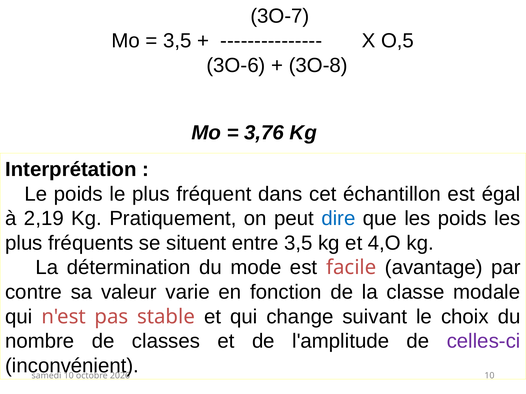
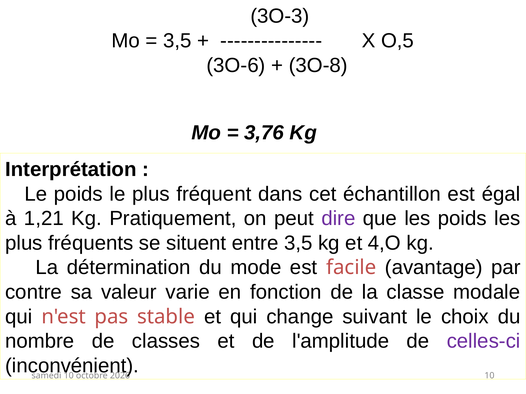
3O-7: 3O-7 -> 3O-3 (280, 16)
2,19: 2,19 -> 1,21 (44, 219)
dire colour: blue -> purple (338, 219)
